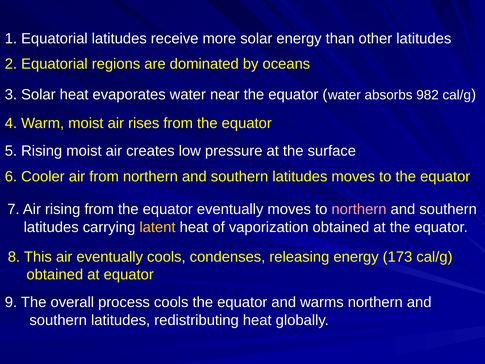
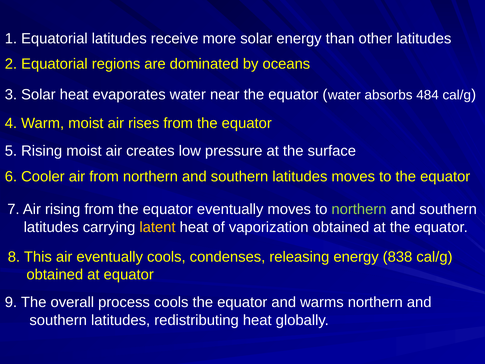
982: 982 -> 484 (428, 95)
northern colour: pink -> light green (359, 209)
173: 173 -> 838 (398, 257)
